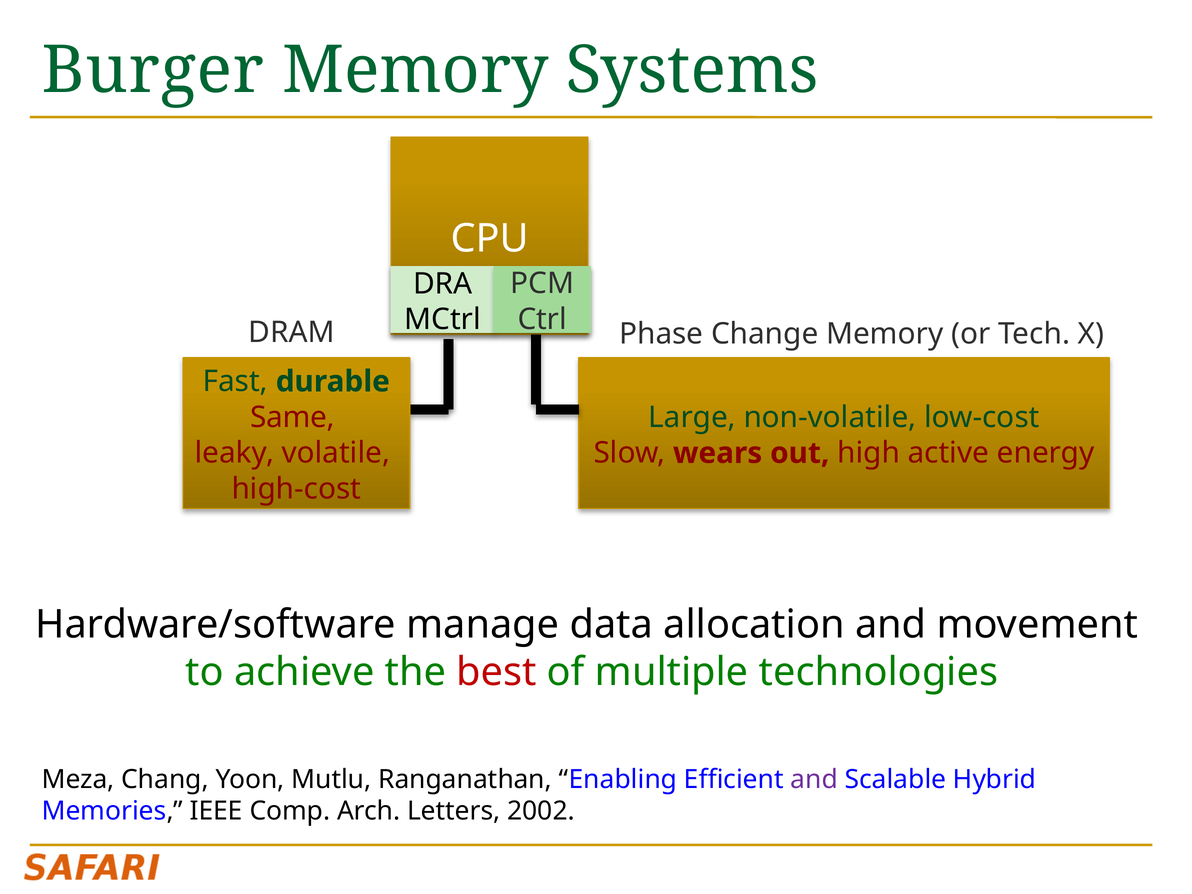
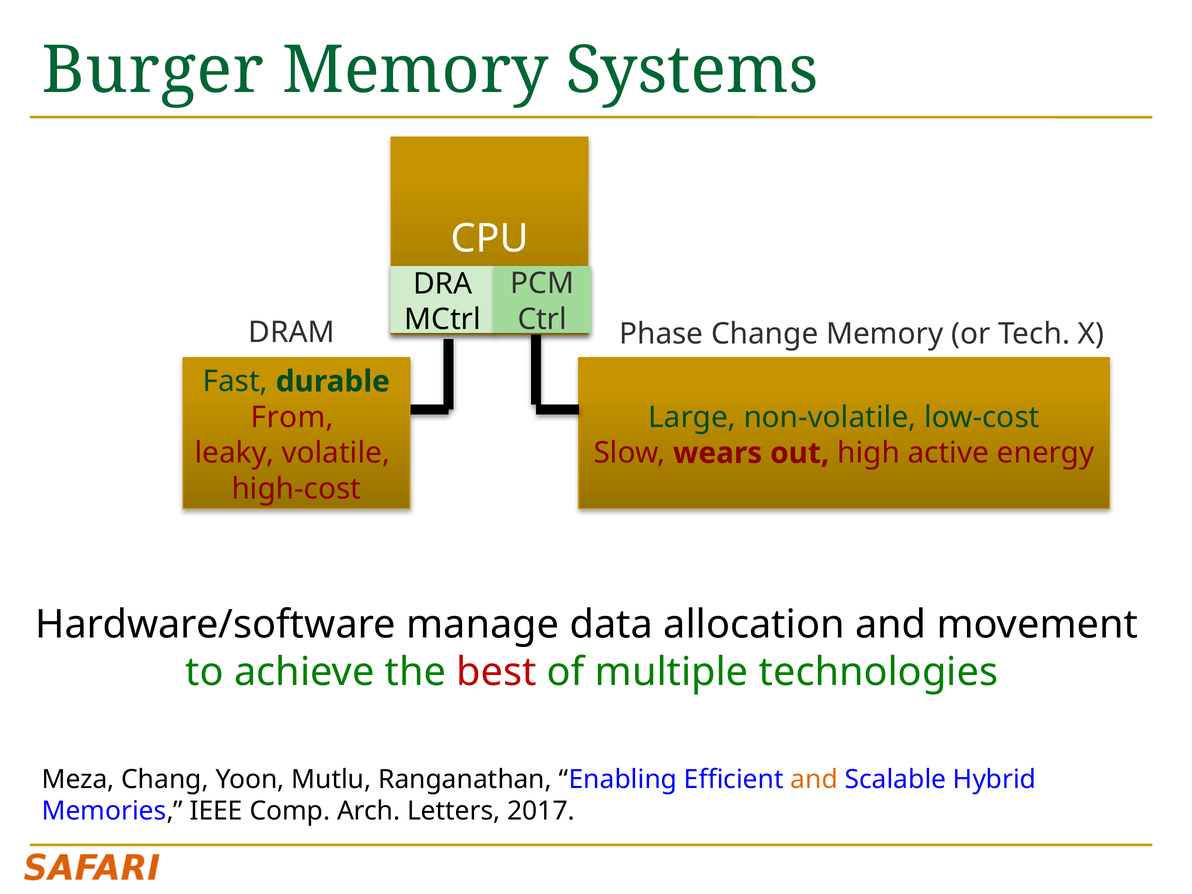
Same: Same -> From (292, 417)
and colour: purple -> orange (814, 779)
2002: 2002 -> 2017 (541, 811)
